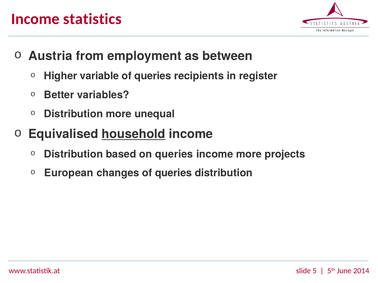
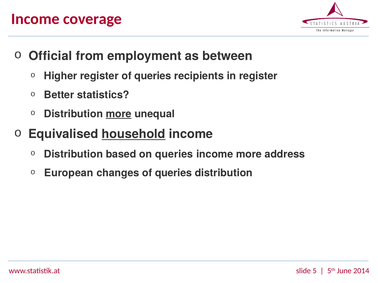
statistics: statistics -> coverage (92, 19)
Austria: Austria -> Official (50, 56)
Higher variable: variable -> register (99, 76)
variables: variables -> statistics (103, 95)
more underline: none -> present (119, 114)
projects: projects -> address (285, 154)
